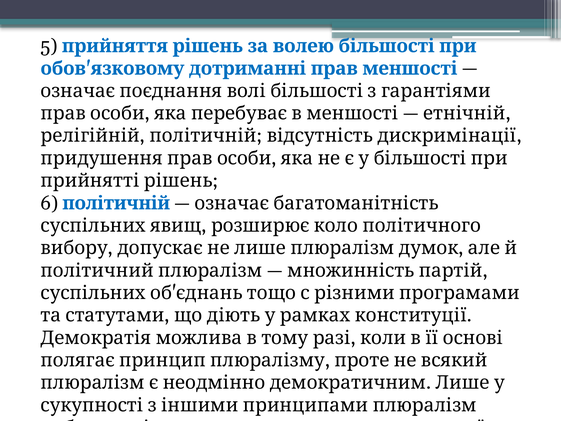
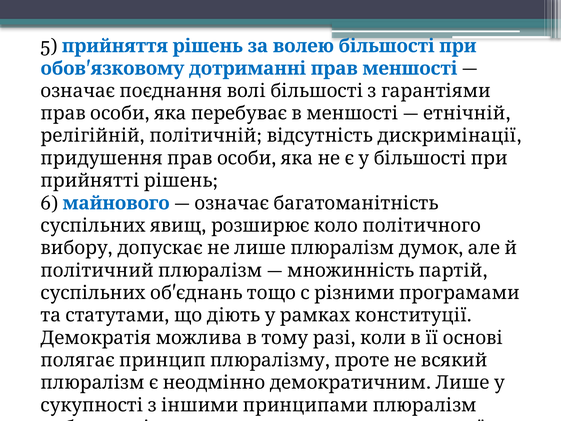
6 політичній: політичній -> майнового (116, 203)
